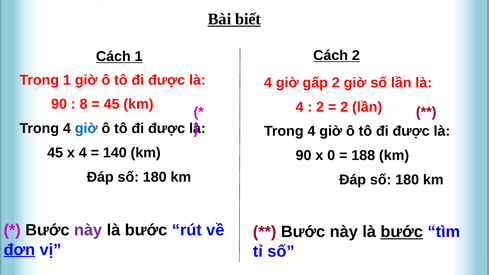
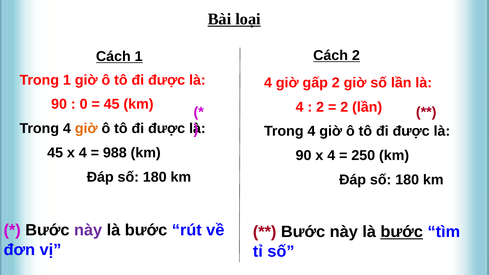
biết: biết -> loại (248, 19)
8: 8 -> 0 (84, 104)
giờ colour: blue -> orange (86, 129)
140: 140 -> 988 (115, 153)
90 x 0: 0 -> 4 (331, 156)
188: 188 -> 250 (363, 156)
đơn underline: present -> none (19, 250)
